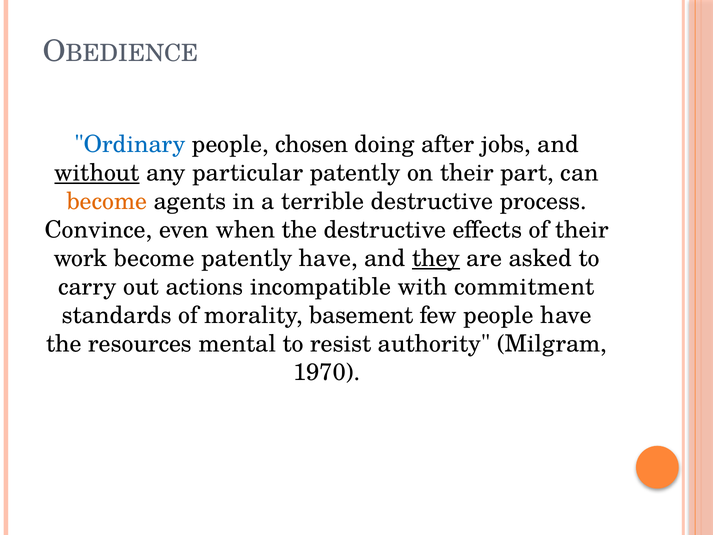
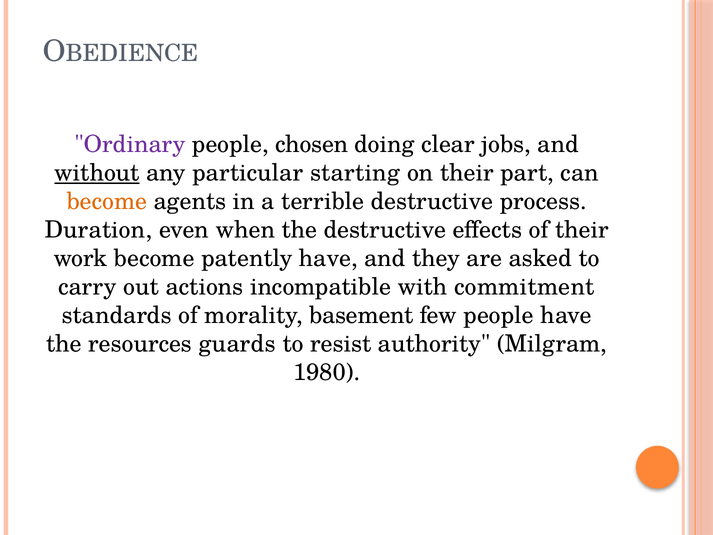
Ordinary colour: blue -> purple (130, 144)
after: after -> clear (448, 144)
particular patently: patently -> starting (355, 173)
Convince: Convince -> Duration (98, 230)
they underline: present -> none (436, 258)
mental: mental -> guards (237, 344)
1970: 1970 -> 1980 (327, 372)
